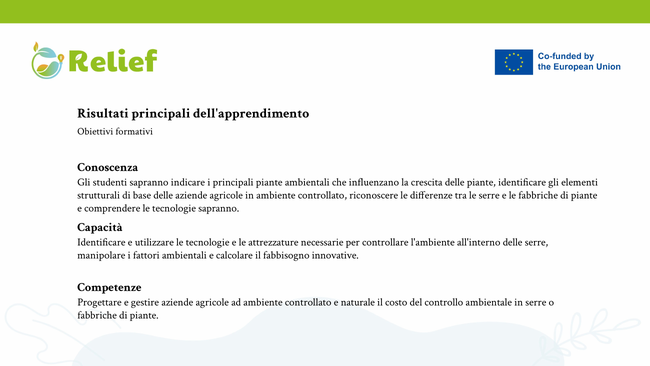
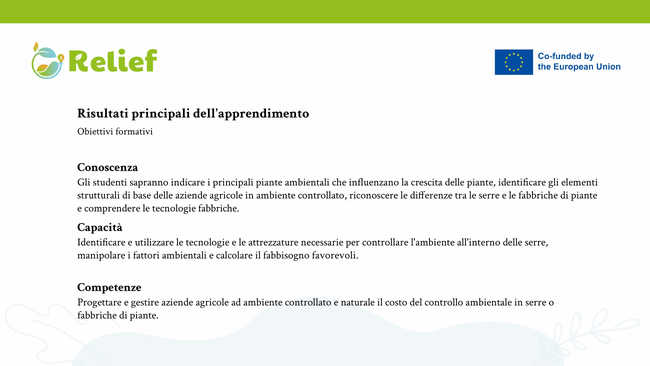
tecnologie sapranno: sapranno -> fabbriche (219, 208)
innovative: innovative -> favorevoli (335, 255)
